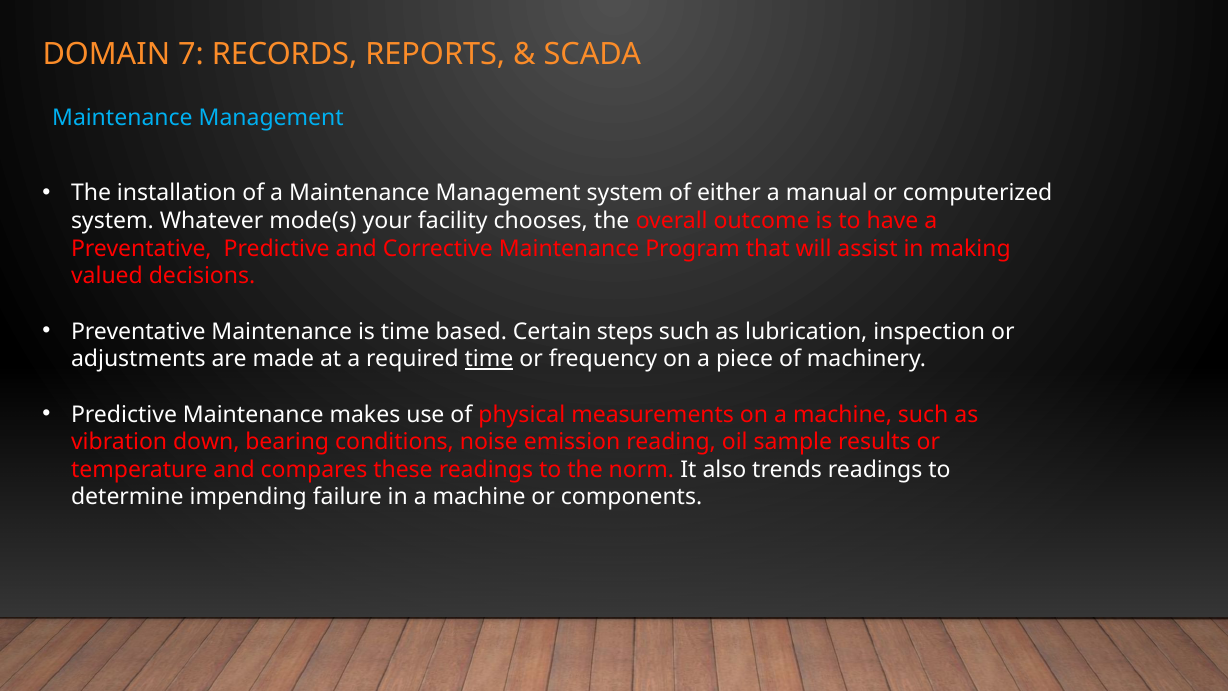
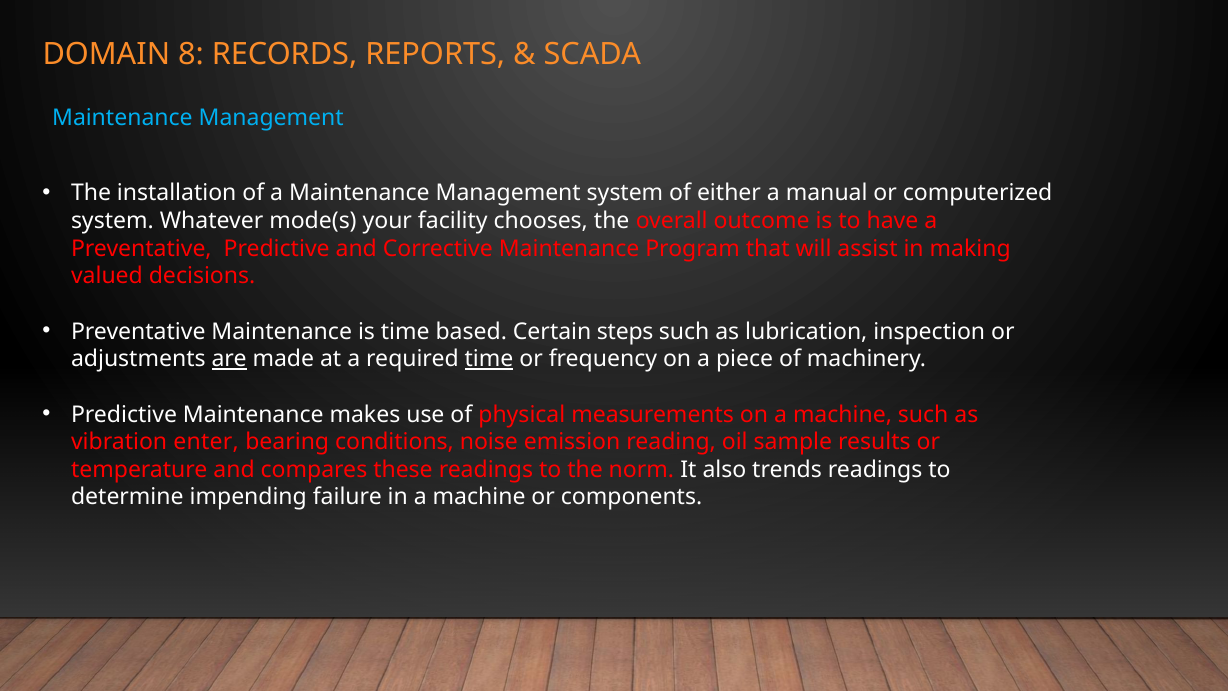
7: 7 -> 8 (191, 55)
are underline: none -> present (229, 359)
down: down -> enter (206, 442)
